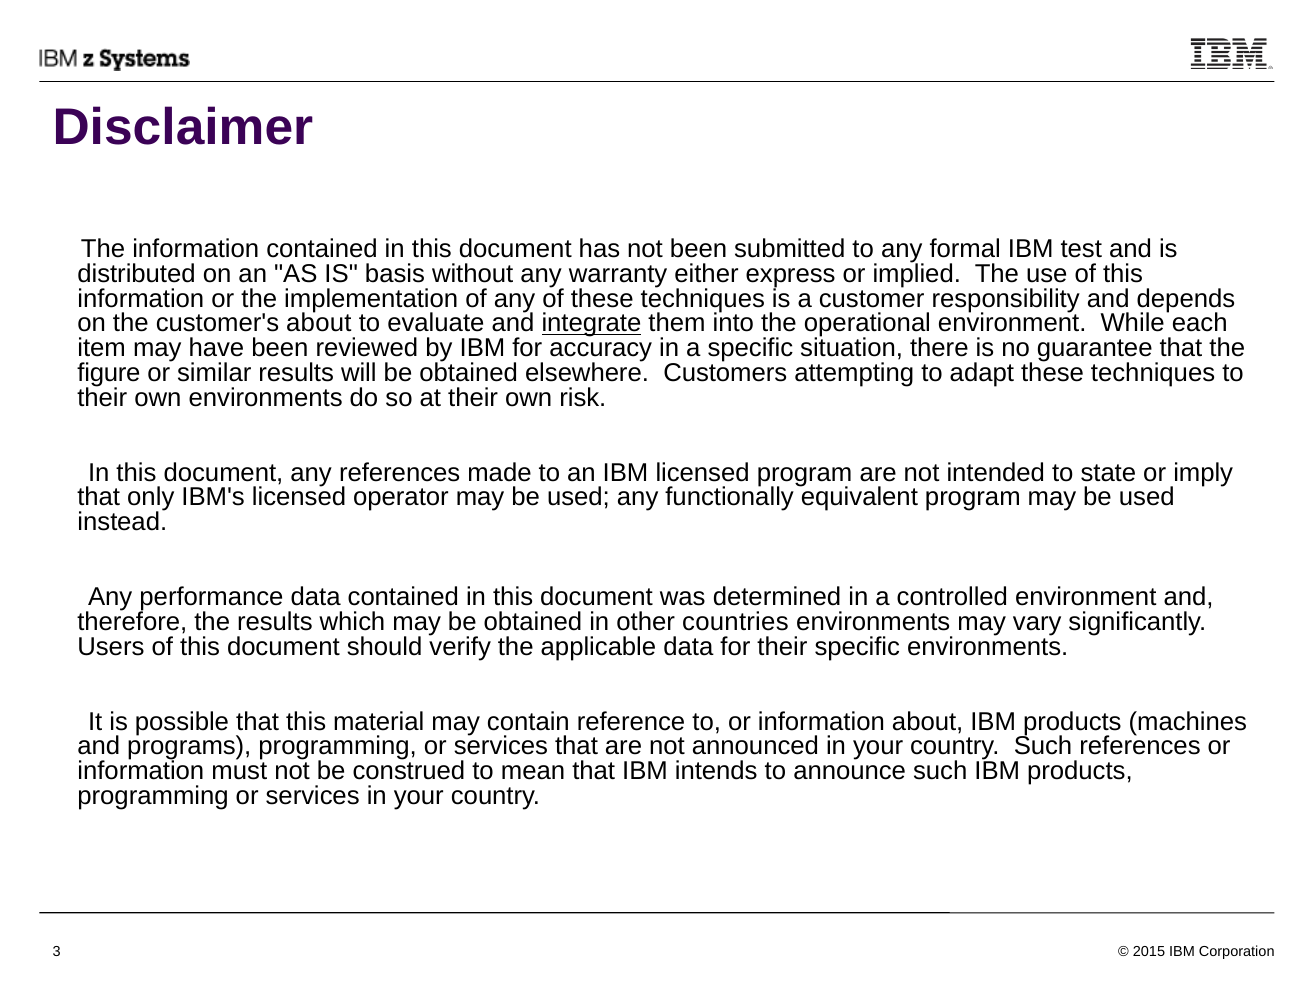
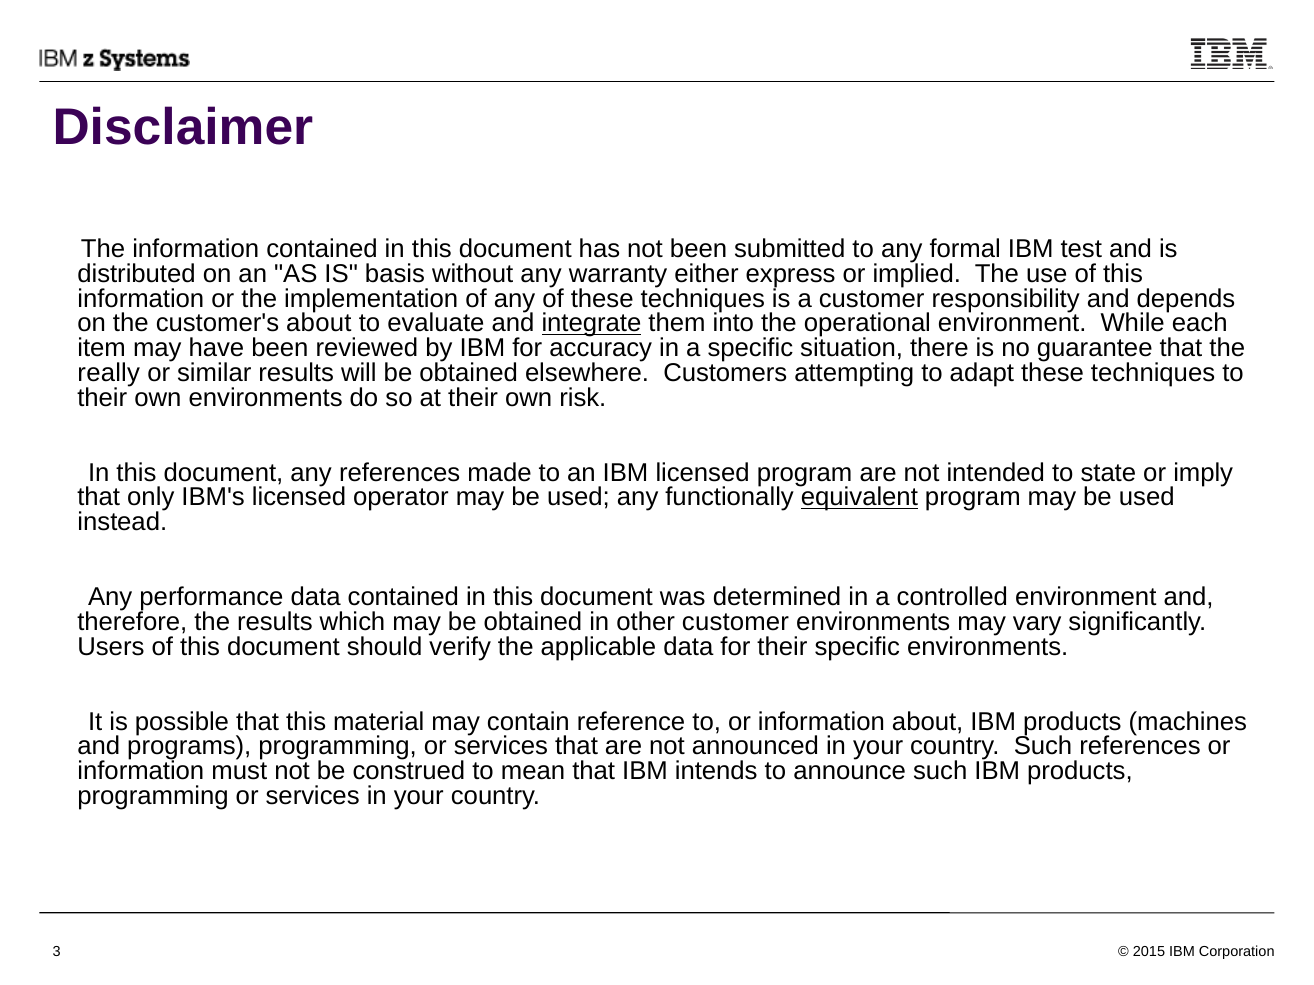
figure: figure -> really (109, 373)
equivalent underline: none -> present (859, 498)
other countries: countries -> customer (735, 622)
